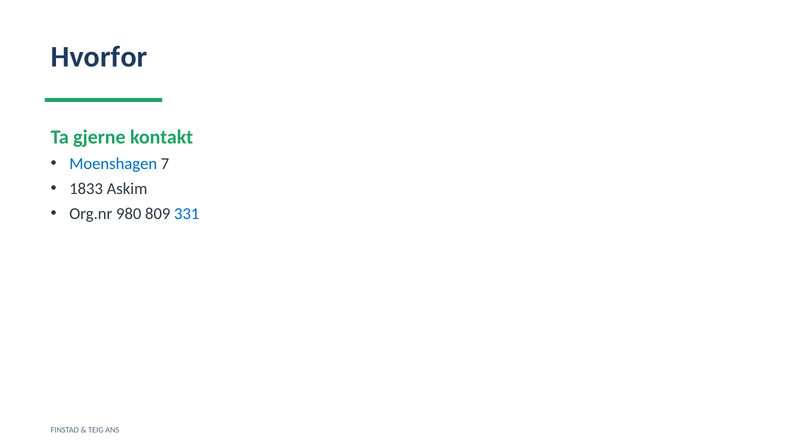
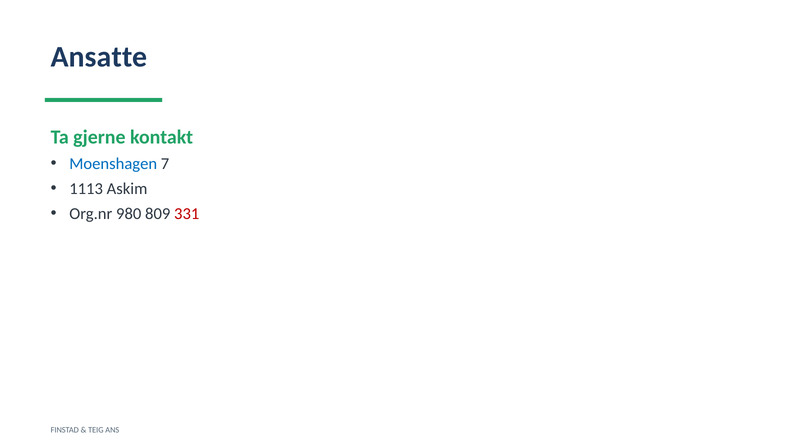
Hvorfor: Hvorfor -> Ansatte (99, 57)
1833: 1833 -> 1113 (86, 189)
331 colour: blue -> red (187, 213)
